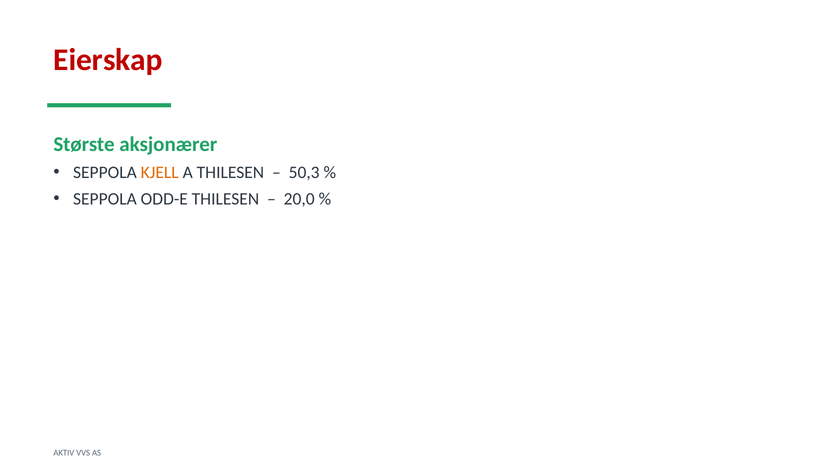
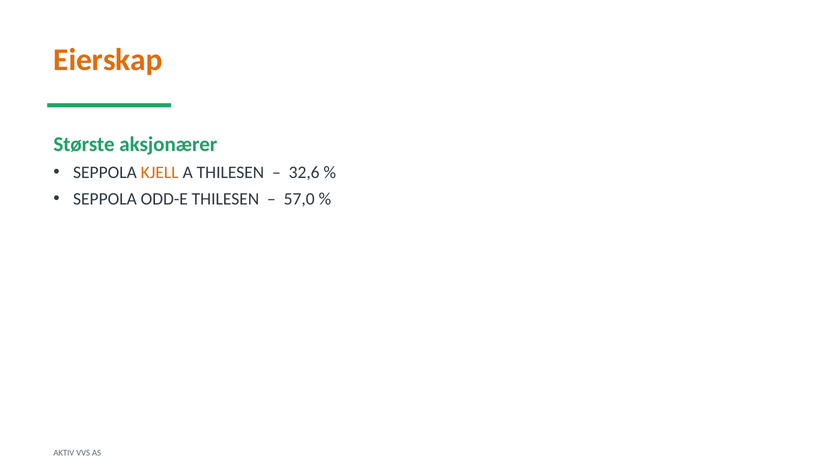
Eierskap colour: red -> orange (108, 60)
50,3: 50,3 -> 32,6 (304, 173)
20,0: 20,0 -> 57,0 (299, 199)
